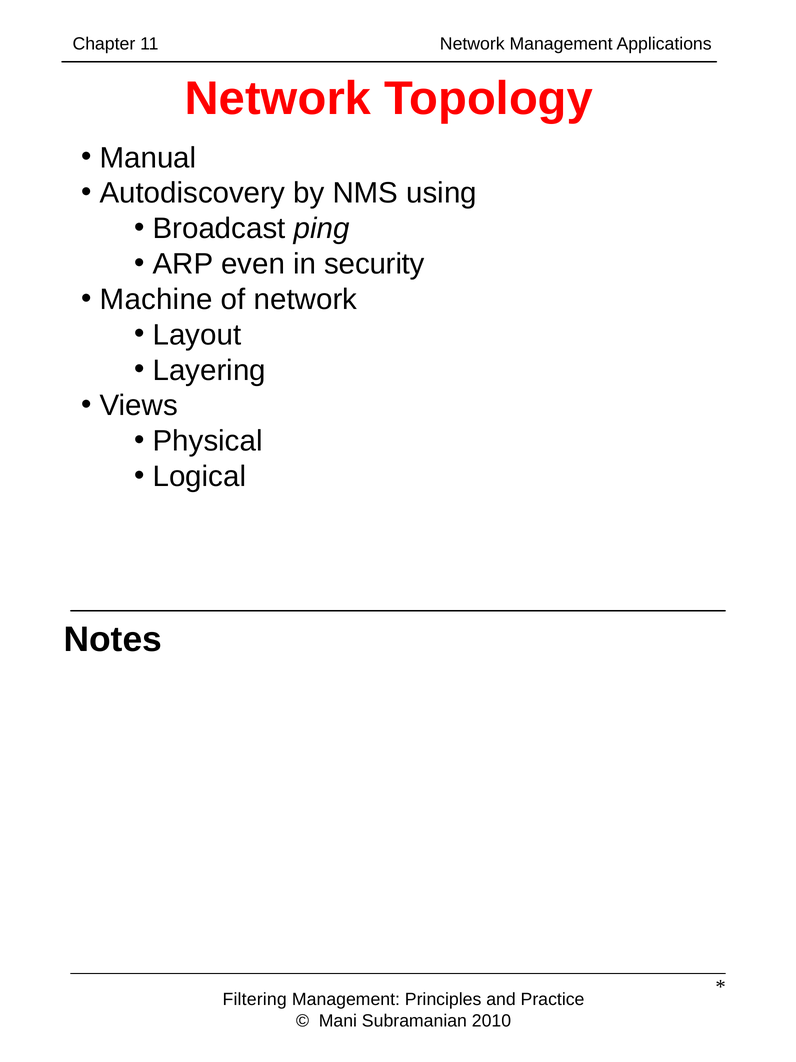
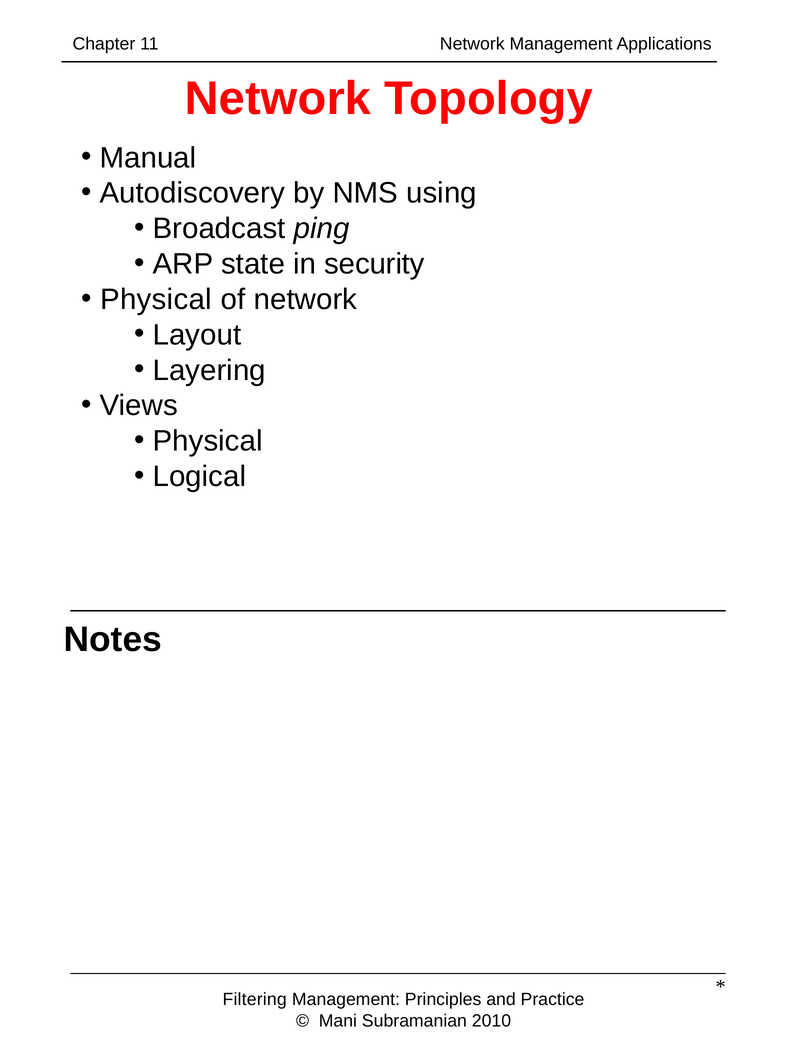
even: even -> state (253, 264)
Machine: Machine -> Physical (156, 299)
